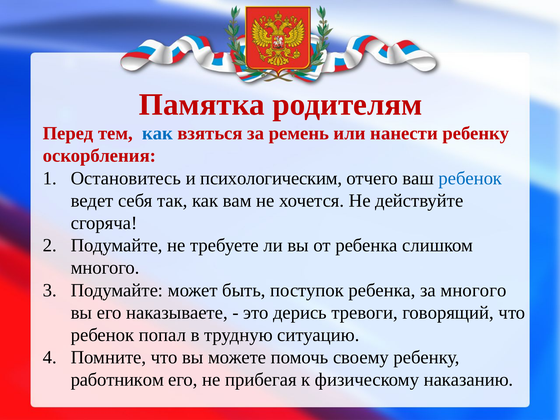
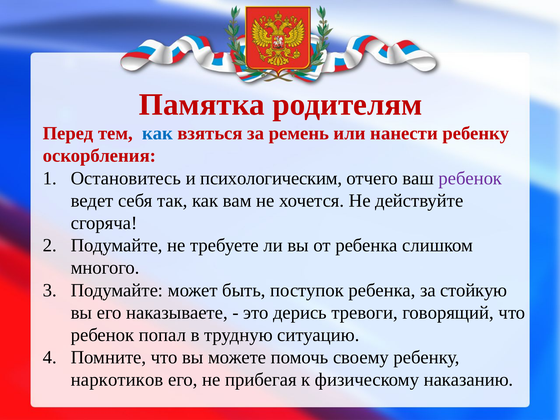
ребенок colour: blue -> purple (470, 178)
за многого: многого -> стойкую (474, 290)
работником: работником -> наркотиков (117, 380)
